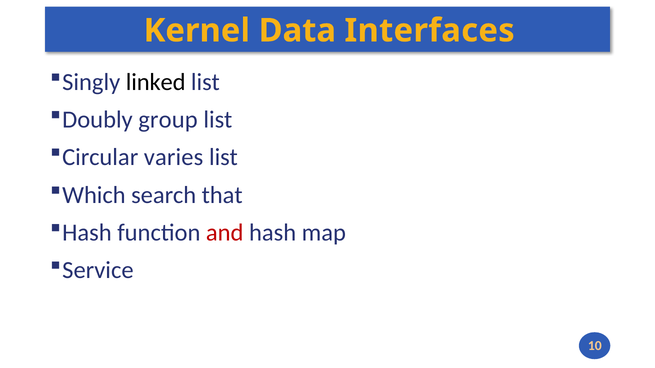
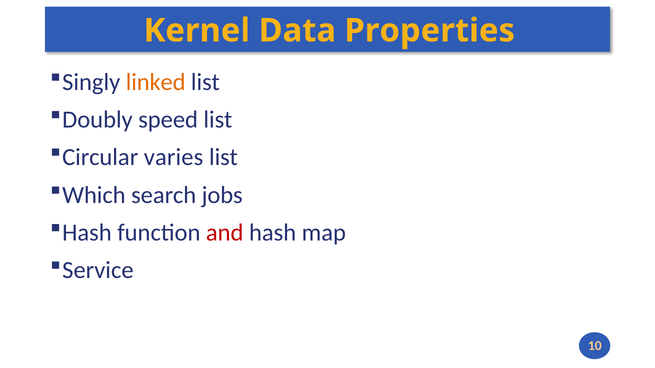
Interfaces: Interfaces -> Properties (430, 31)
linked colour: black -> orange (156, 82)
group: group -> speed (168, 120)
that: that -> jobs (222, 195)
